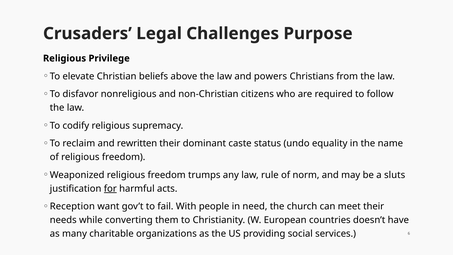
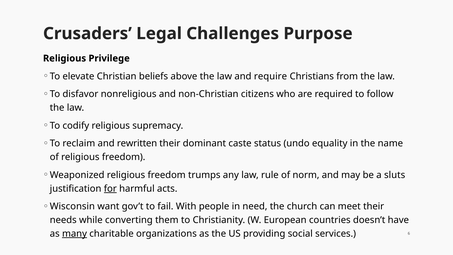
powers: powers -> require (271, 76)
Reception: Reception -> Wisconsin (72, 206)
many underline: none -> present (75, 233)
